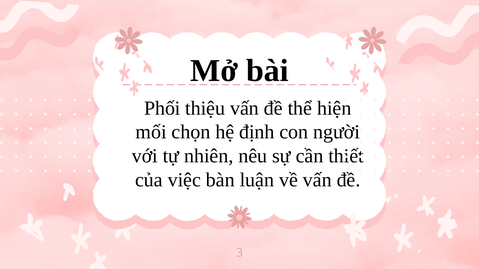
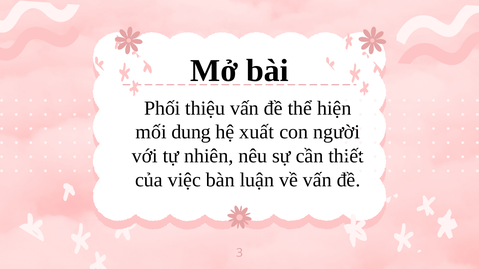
chọn: chọn -> dung (191, 132)
định: định -> xuất (257, 132)
